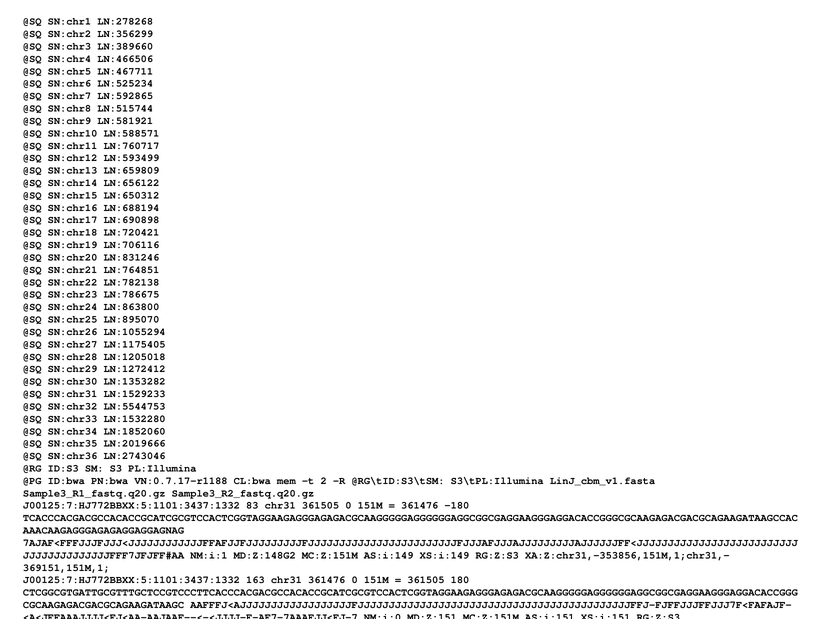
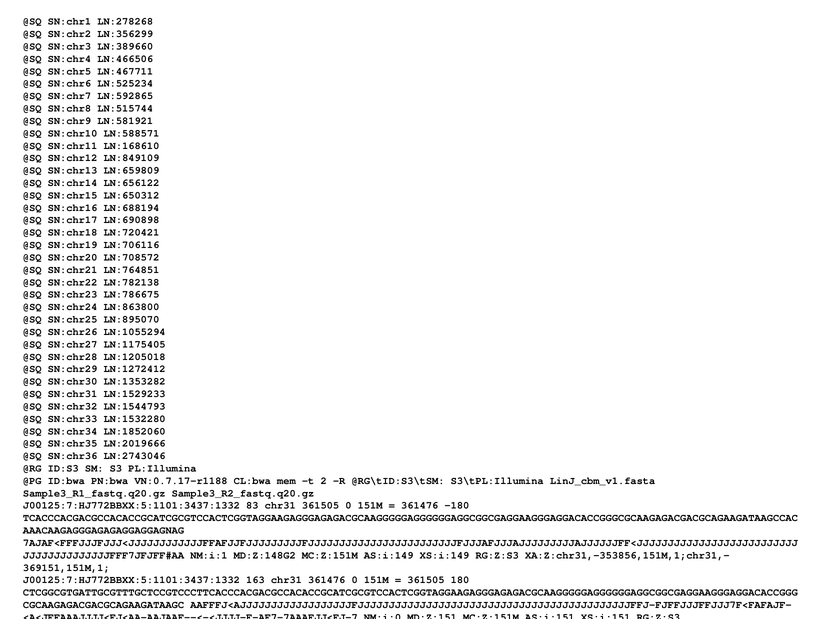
LN:760717: LN:760717 -> LN:168610 (131, 146)
LN:593499: LN:593499 -> LN:849109 (131, 158)
LN:831246: LN:831246 -> LN:708572 (131, 258)
LN:5544753: LN:5544753 -> LN:1544793 (135, 407)
